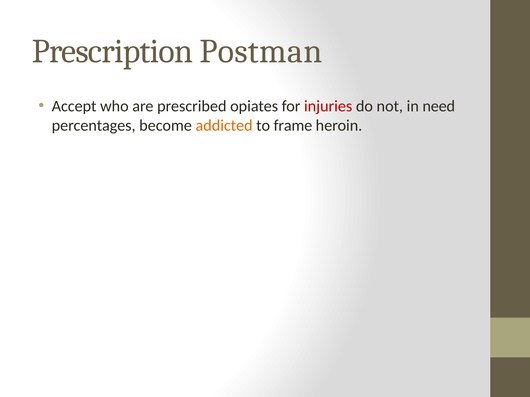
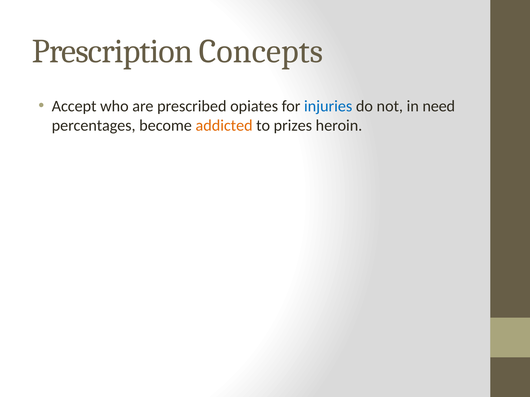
Postman: Postman -> Concepts (261, 51)
injuries colour: red -> blue (328, 106)
frame: frame -> prizes (293, 126)
